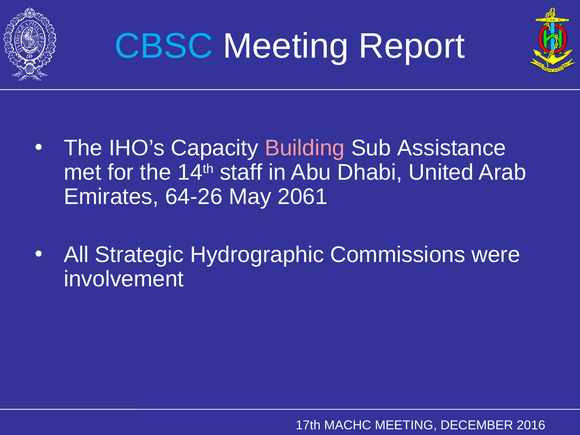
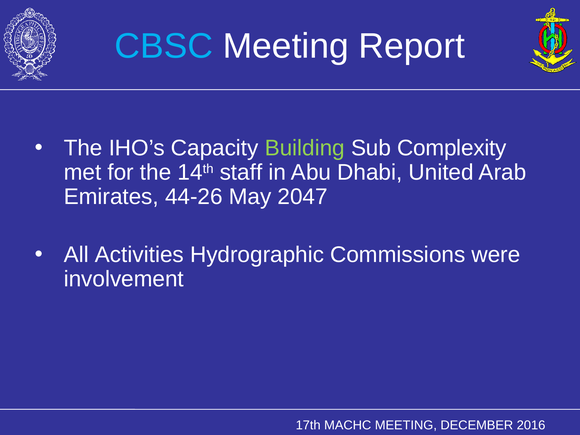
Building colour: pink -> light green (305, 148)
Assistance: Assistance -> Complexity (452, 148)
64-26: 64-26 -> 44-26 (194, 197)
2061: 2061 -> 2047 (303, 197)
Strategic: Strategic -> Activities (139, 255)
